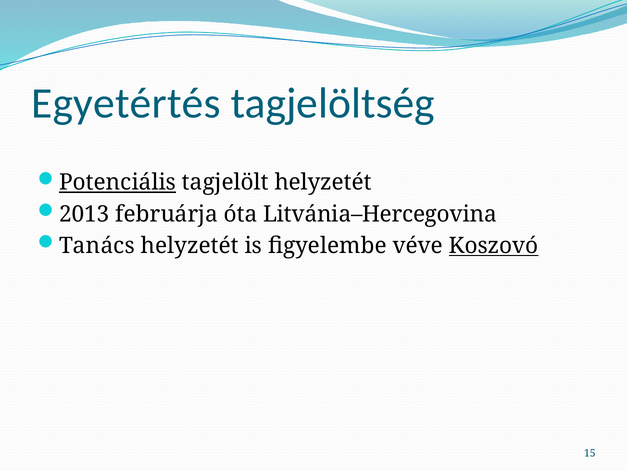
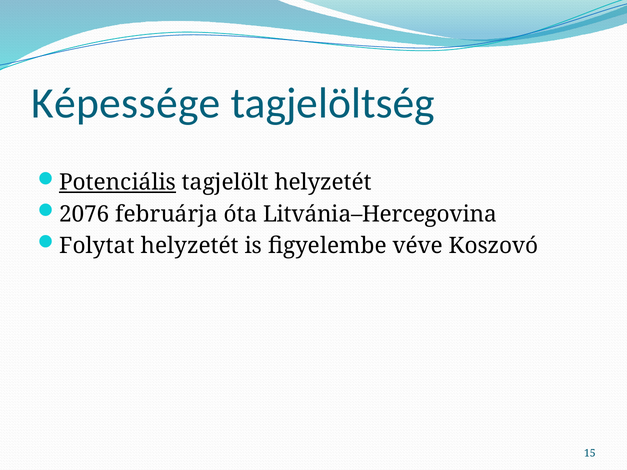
Egyetértés: Egyetértés -> Képessége (126, 104)
2013: 2013 -> 2076 (84, 214)
Tanács: Tanács -> Folytat (97, 246)
Koszovó underline: present -> none (494, 246)
